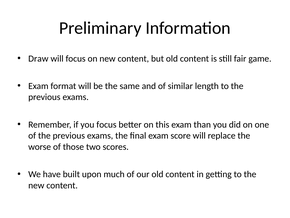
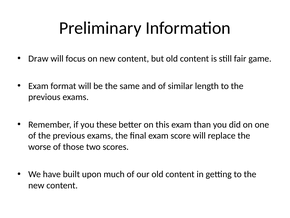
you focus: focus -> these (107, 124)
